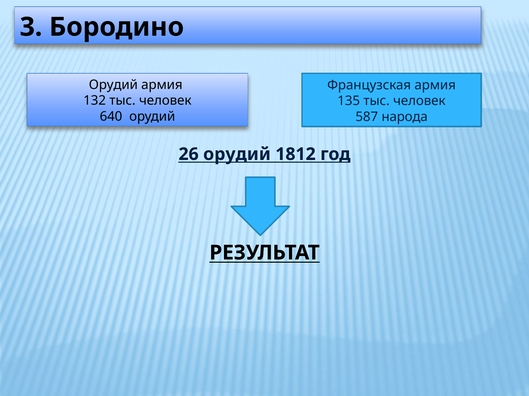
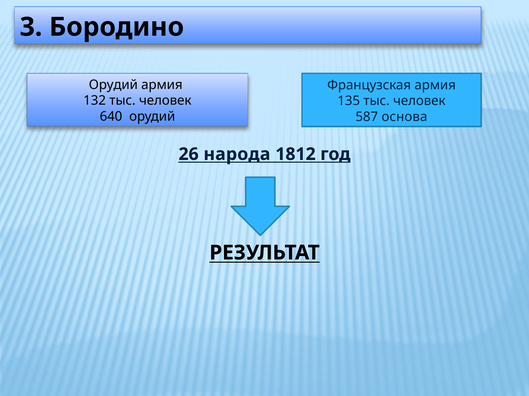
народа: народа -> основа (404, 117)
26 орудий: орудий -> народа (237, 154)
